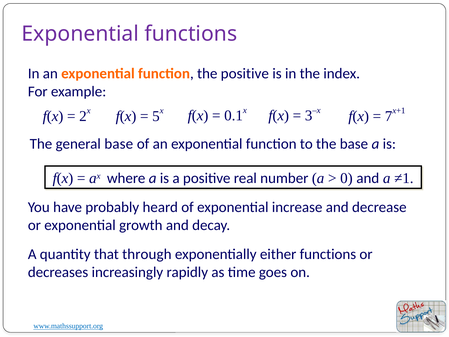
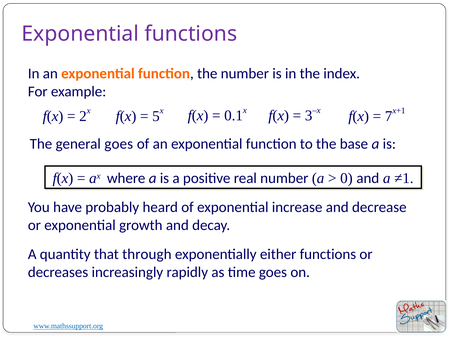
the positive: positive -> number (245, 74)
general base: base -> goes (119, 144)
